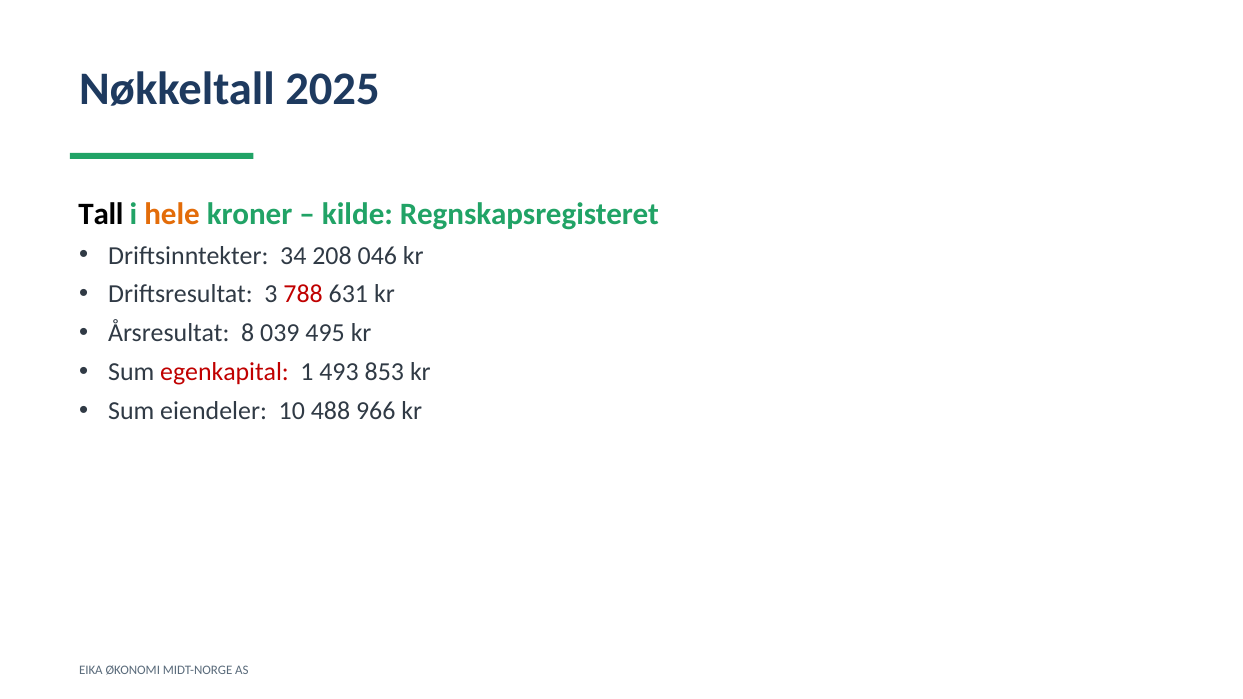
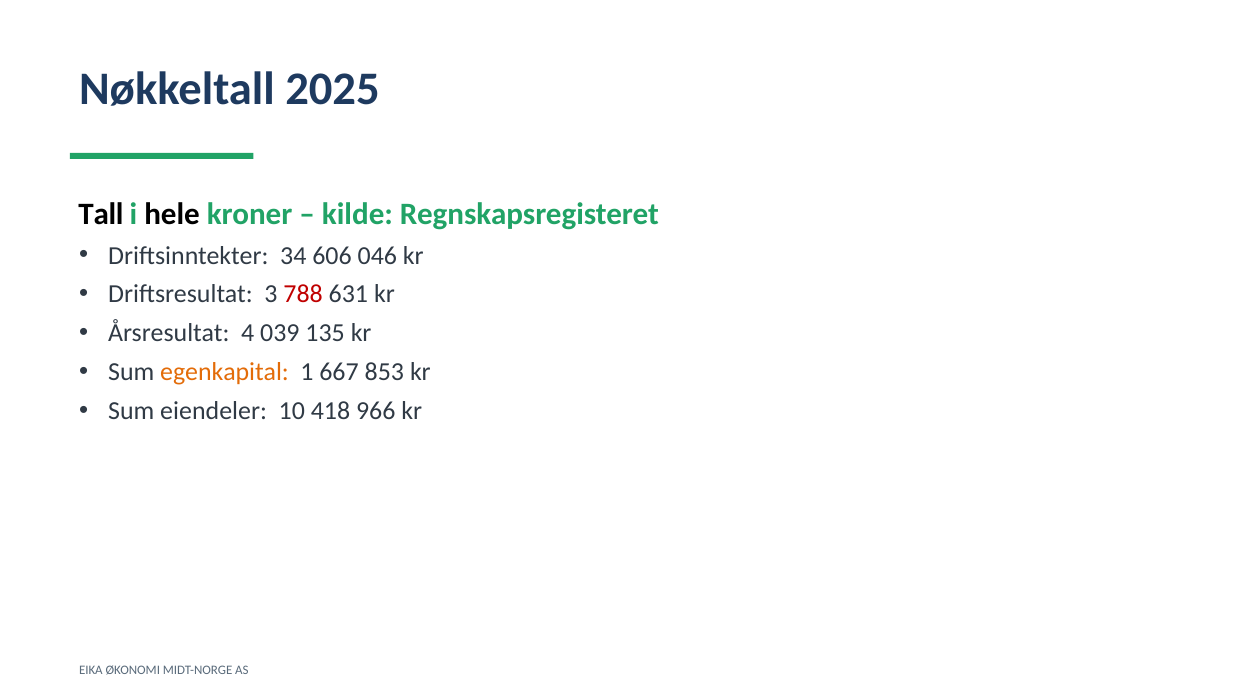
hele colour: orange -> black (172, 214)
208: 208 -> 606 (332, 256)
8: 8 -> 4 (248, 333)
495: 495 -> 135 (325, 333)
egenkapital colour: red -> orange (225, 372)
493: 493 -> 667 (339, 372)
488: 488 -> 418 (331, 411)
